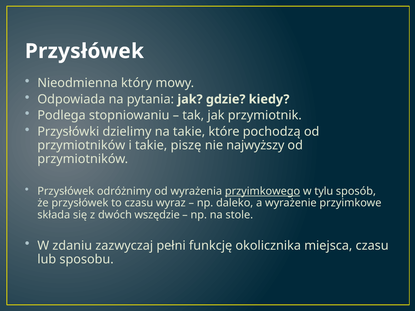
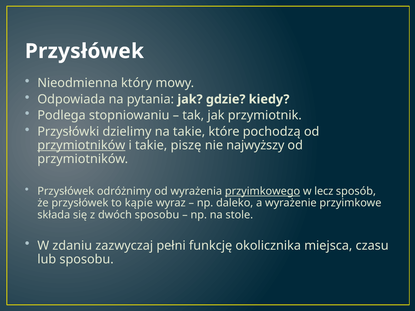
przymiotników underline: none -> present (81, 145)
tylu: tylu -> lecz (324, 191)
to czasu: czasu -> kąpie (139, 203)
dwóch wszędzie: wszędzie -> sposobu (157, 215)
